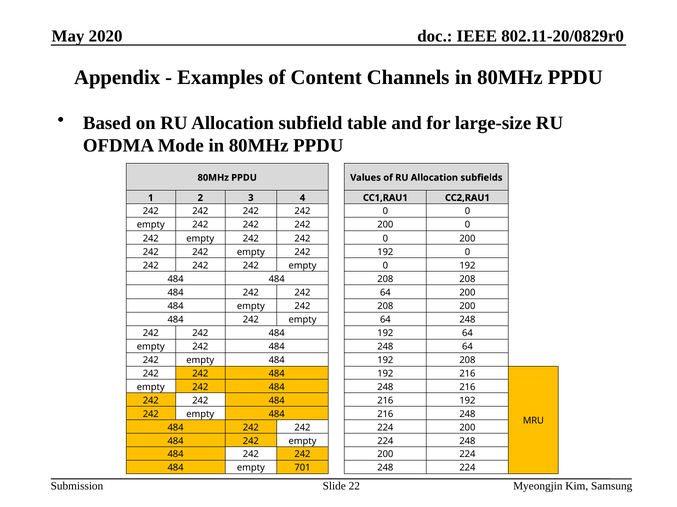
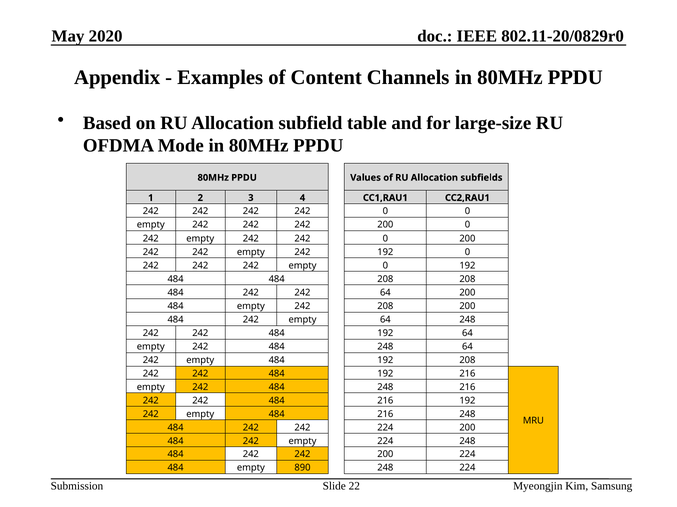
701: 701 -> 890 (302, 469)
